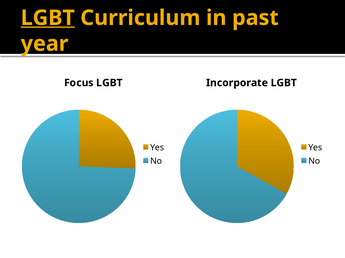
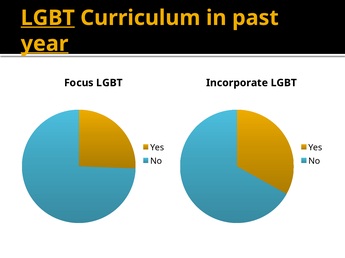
year underline: none -> present (45, 44)
